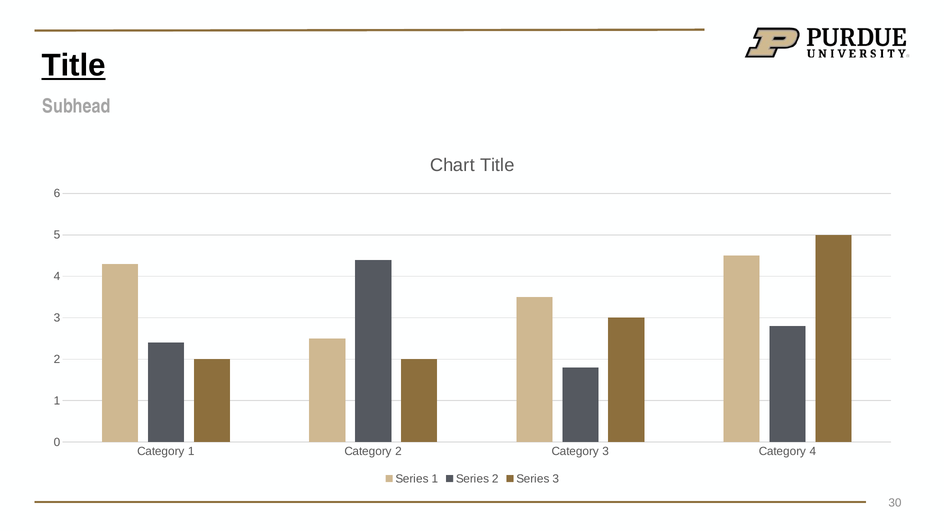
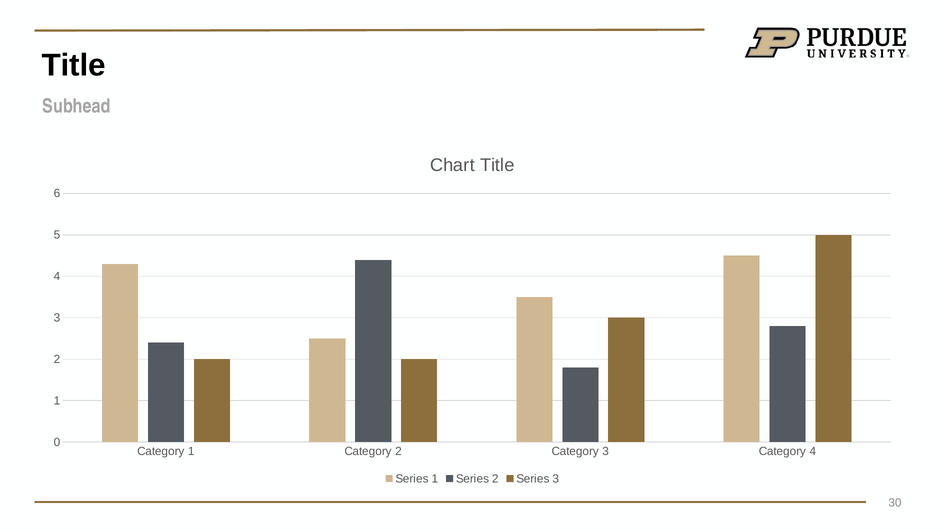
Title underline: present -> none (74, 65)
